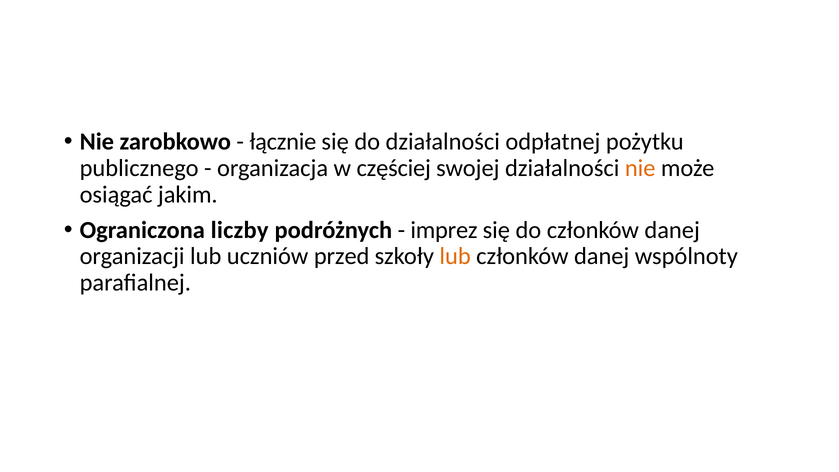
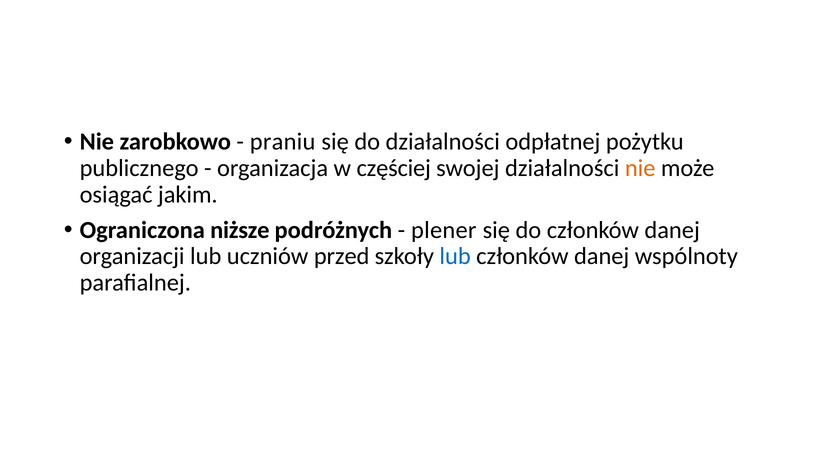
łącznie: łącznie -> praniu (283, 142)
liczby: liczby -> niższe (240, 230)
imprez: imprez -> plener (444, 230)
lub colour: orange -> blue (455, 256)
